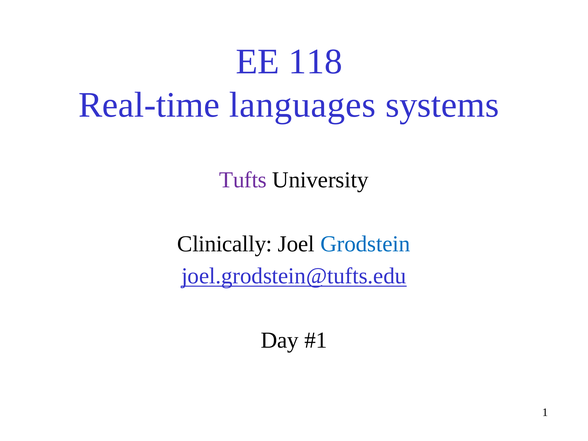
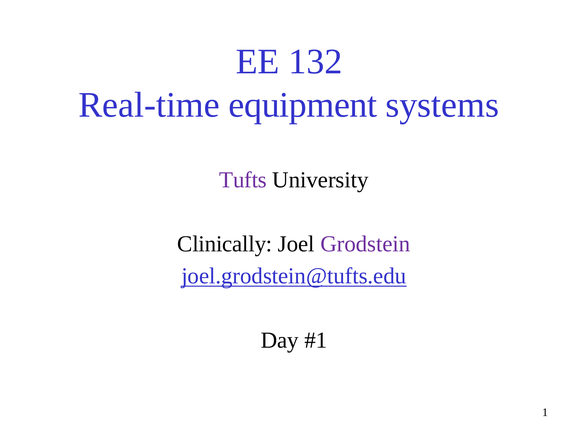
118: 118 -> 132 (315, 62)
languages: languages -> equipment (303, 105)
Grodstein colour: blue -> purple (365, 244)
